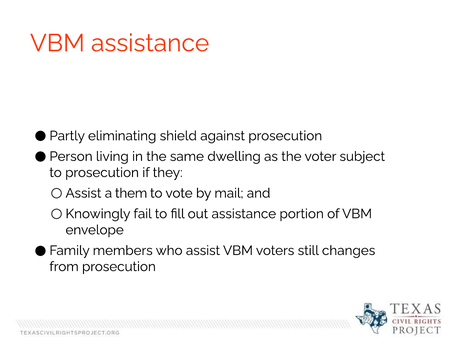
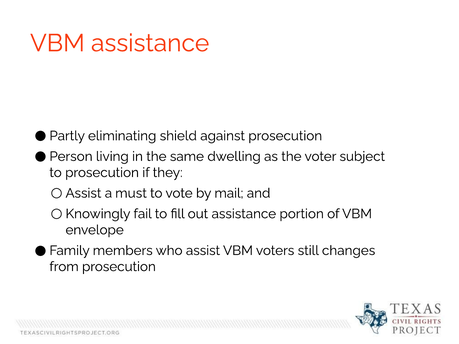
them: them -> must (131, 193)
